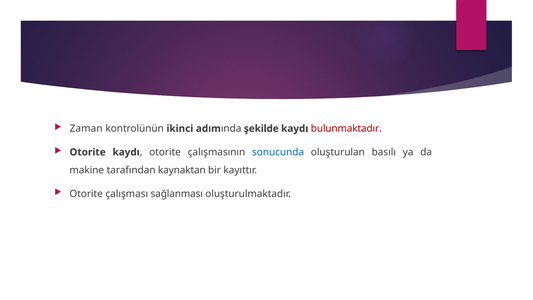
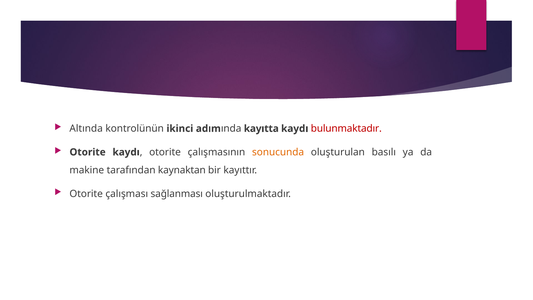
Zaman: Zaman -> Altında (86, 129)
şekilde: şekilde -> kayıtta (261, 129)
sonucunda colour: blue -> orange (278, 152)
